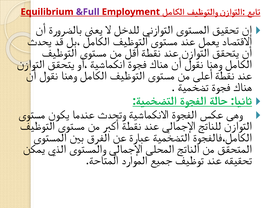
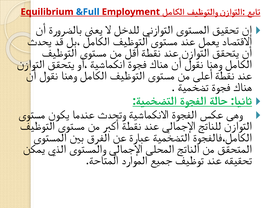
&Full colour: purple -> blue (88, 12)
